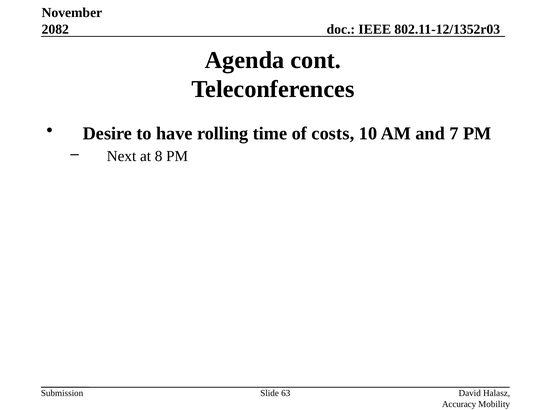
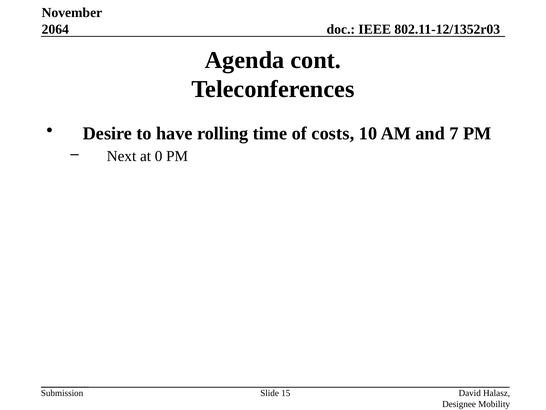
2082: 2082 -> 2064 (55, 29)
8: 8 -> 0 (159, 156)
63: 63 -> 15 (286, 393)
Accuracy: Accuracy -> Designee (459, 404)
